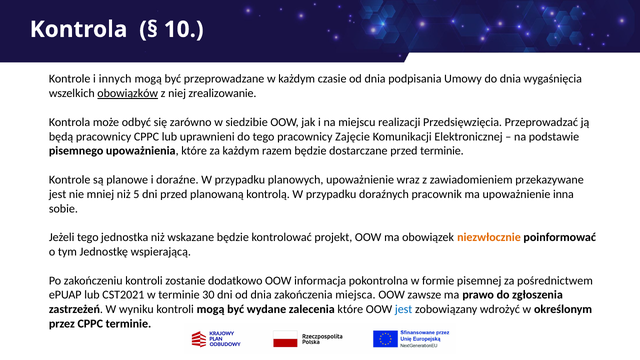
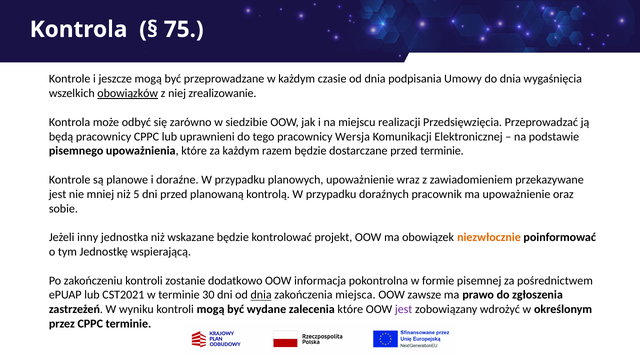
10: 10 -> 75 (184, 29)
innych: innych -> jeszcze (115, 79)
Zajęcie: Zajęcie -> Wersja (353, 137)
inna: inna -> oraz (563, 194)
Jeżeli tego: tego -> inny (88, 237)
dnia underline: none -> present (261, 295)
jest colour: blue -> purple (404, 309)
